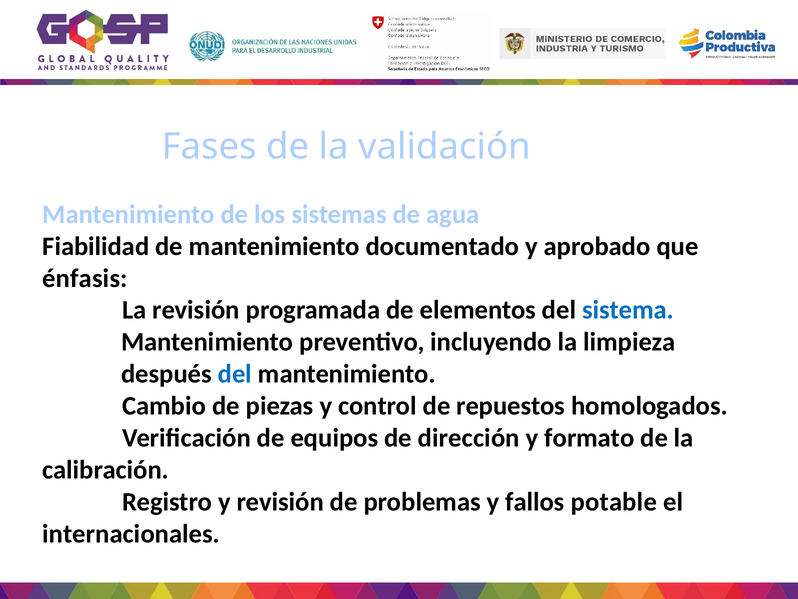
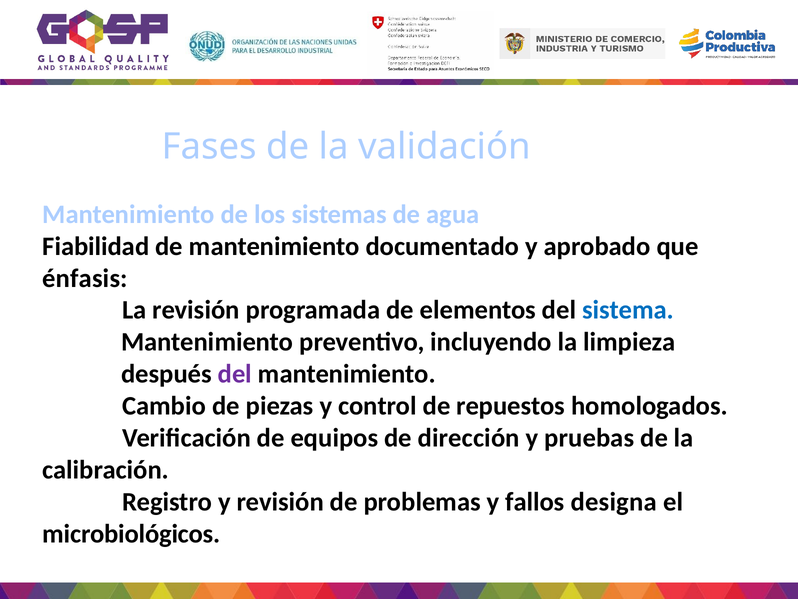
del colour: blue -> purple (235, 374)
formato: formato -> pruebas (589, 438)
potable: potable -> designa (614, 501)
internacionales: internacionales -> microbiológicos (131, 533)
